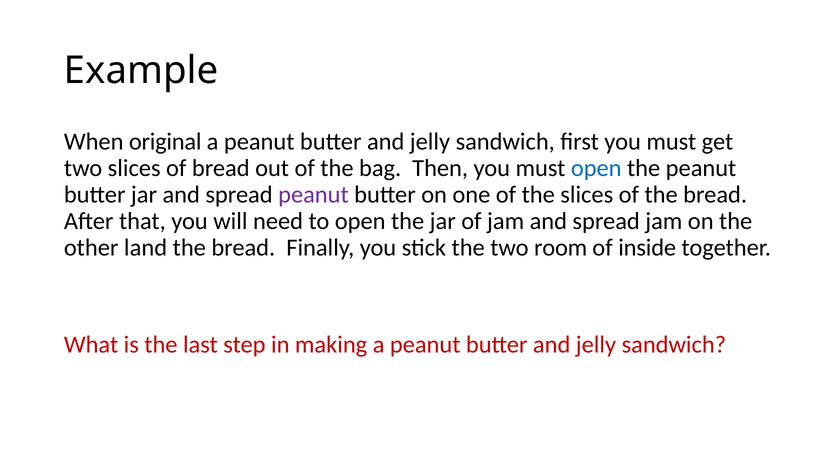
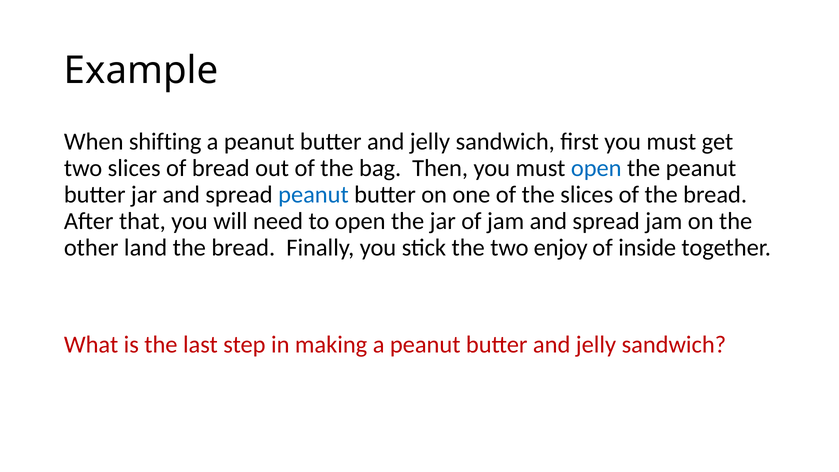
original: original -> shifting (165, 142)
peanut colour: purple -> blue (313, 195)
room: room -> enjoy (561, 248)
